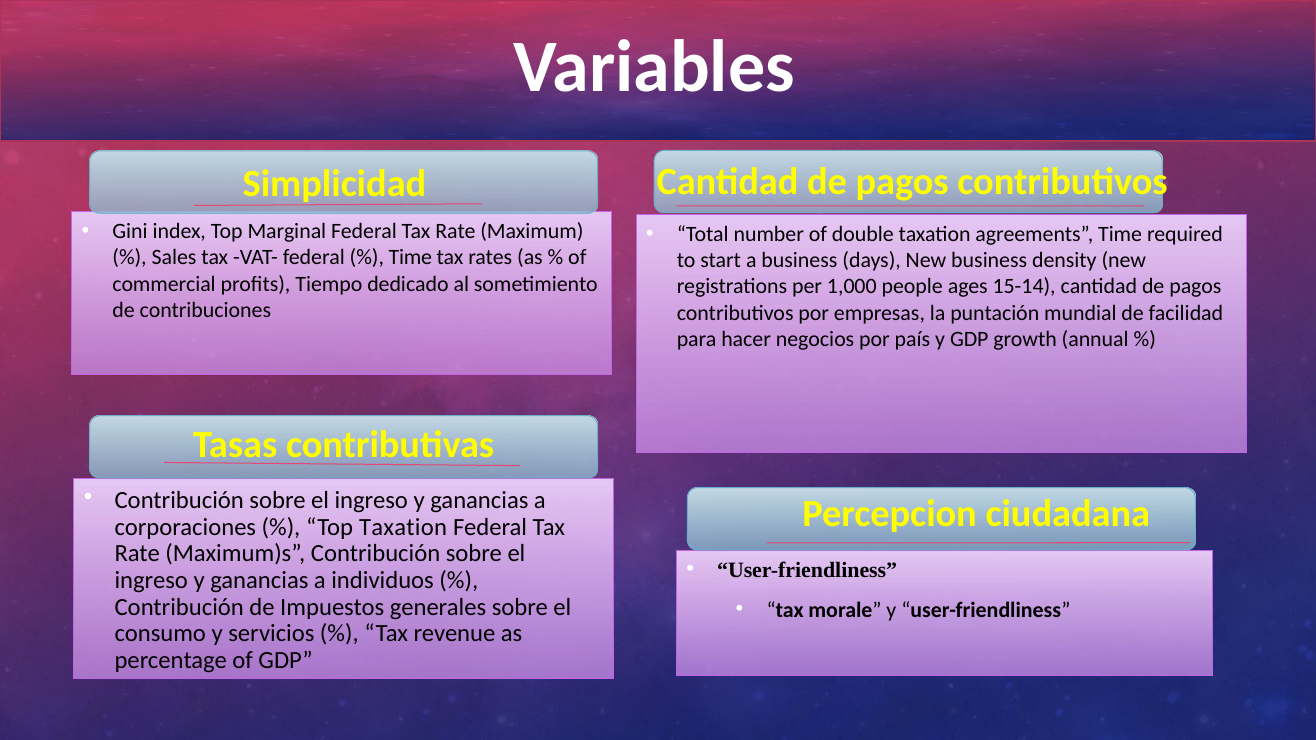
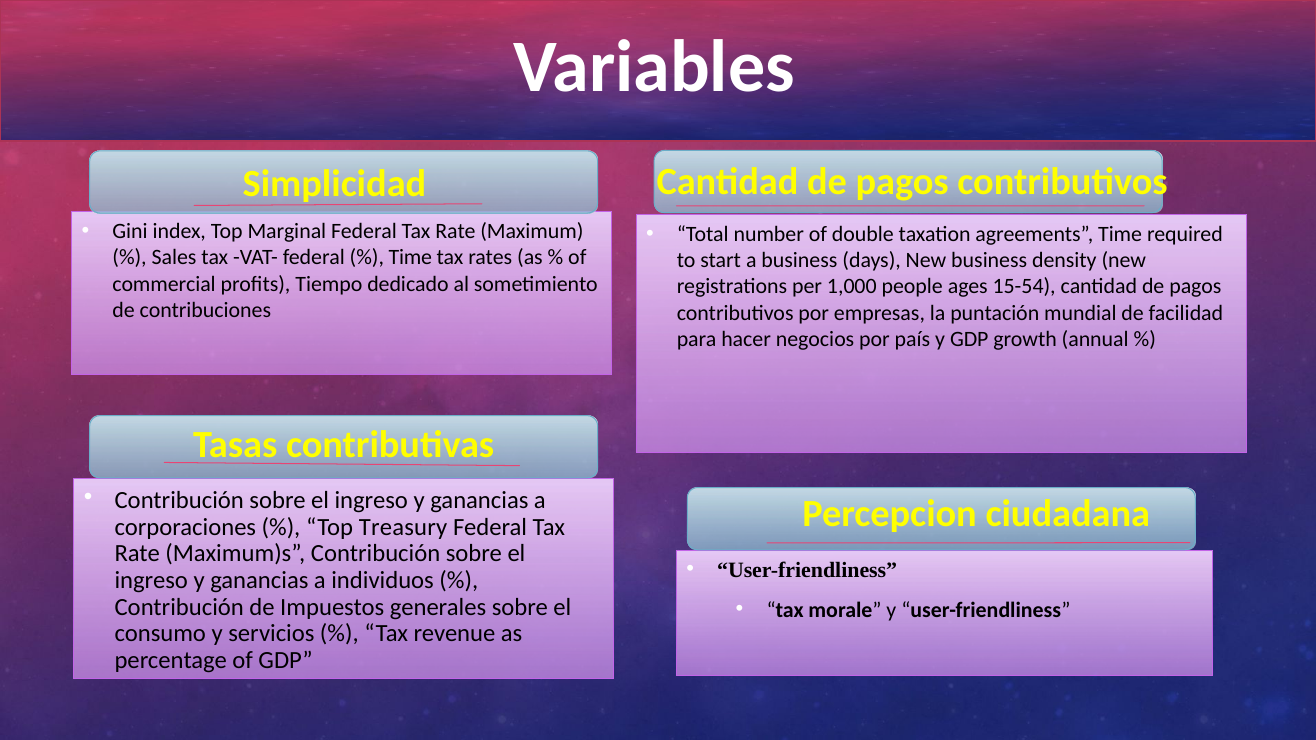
15-14: 15-14 -> 15-54 (1024, 287)
Top Taxation: Taxation -> Treasury (403, 527)
